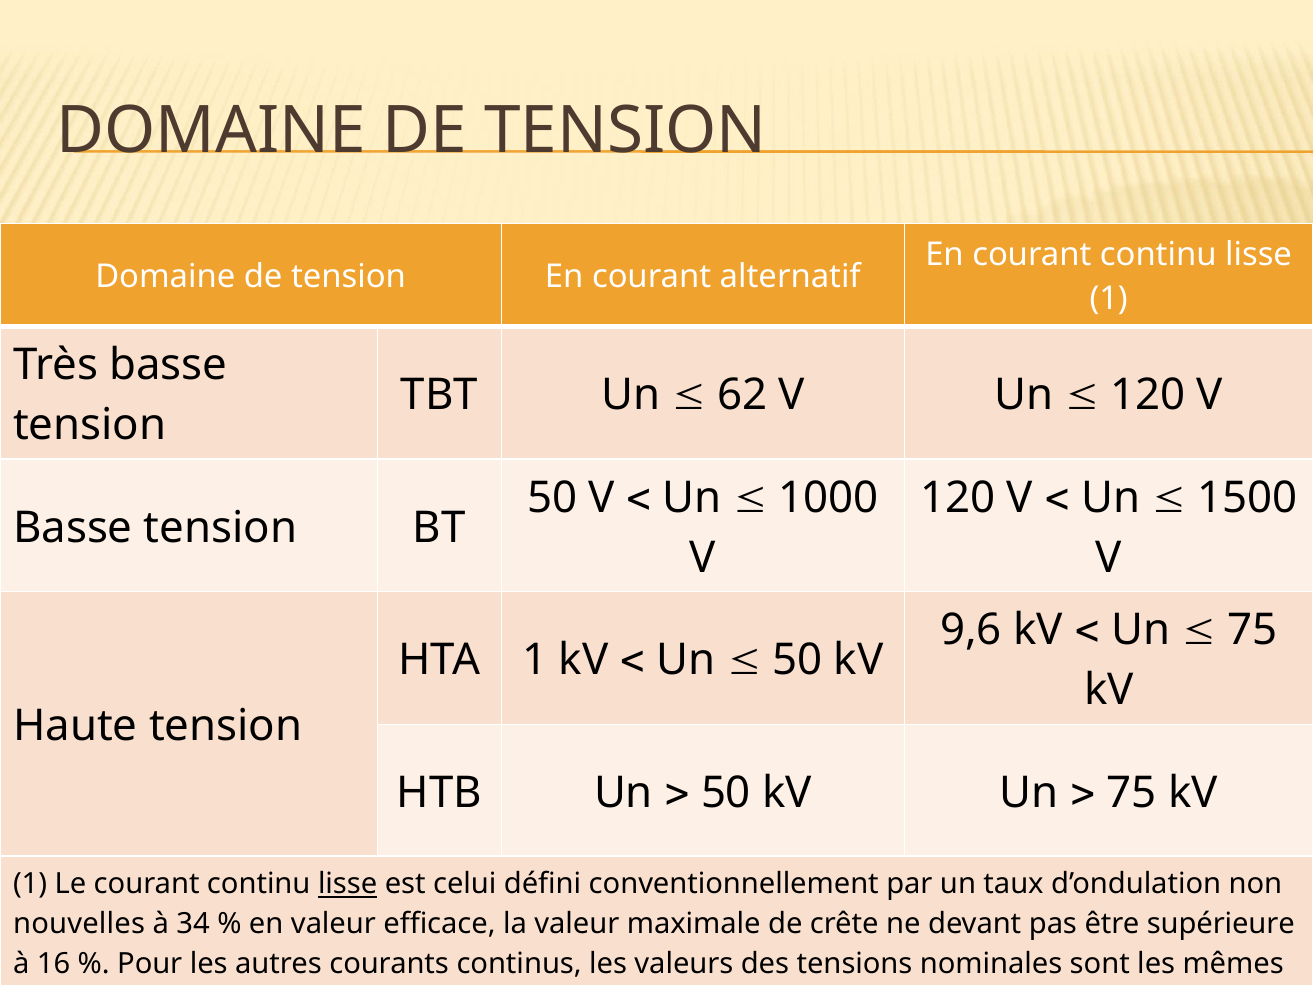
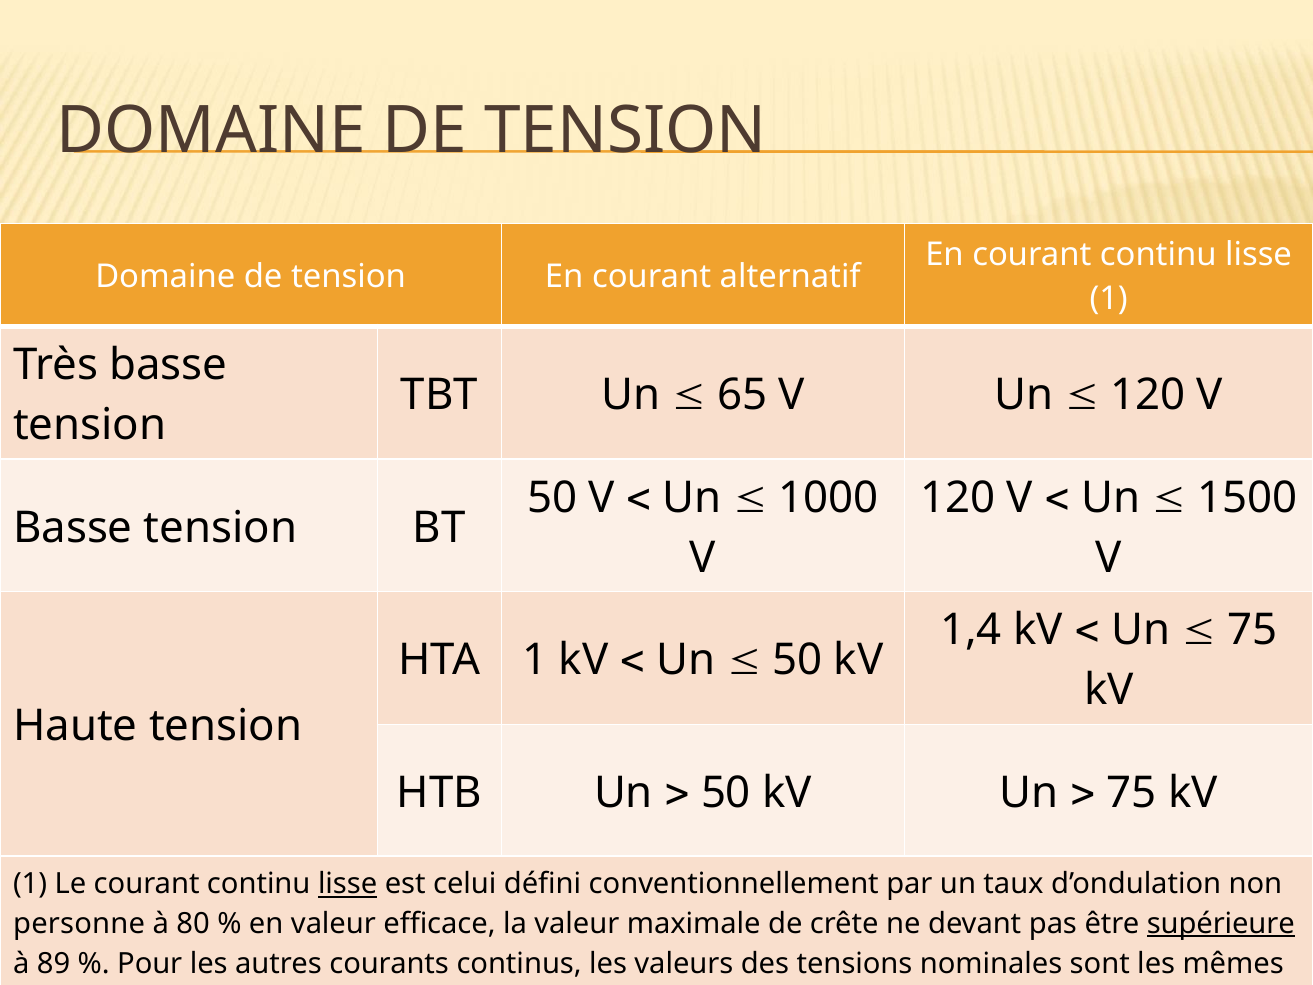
62: 62 -> 65 (742, 395)
9,6: 9,6 -> 1,4 (971, 630)
nouvelles: nouvelles -> personne (79, 924)
34: 34 -> 80 (193, 924)
supérieure underline: none -> present (1221, 924)
16: 16 -> 89 (54, 963)
